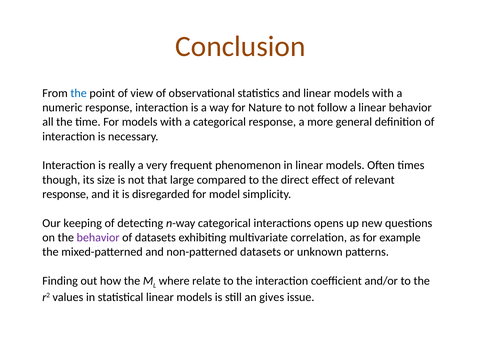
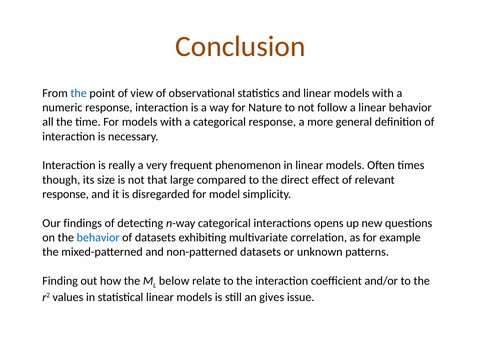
keeping: keeping -> findings (83, 223)
behavior colour: purple -> blue (98, 237)
where: where -> below (174, 281)
